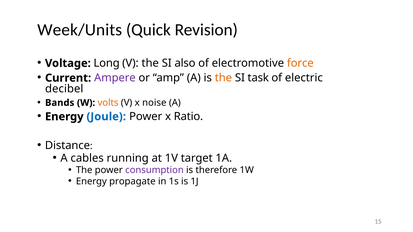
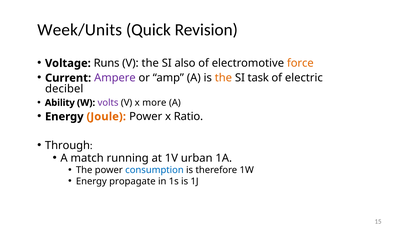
Long: Long -> Runs (107, 63)
Bands: Bands -> Ability (60, 103)
volts colour: orange -> purple (108, 103)
noise: noise -> more (154, 103)
Joule colour: blue -> orange (106, 117)
Distance: Distance -> Through (67, 146)
cables: cables -> match (87, 158)
target: target -> urban (197, 158)
consumption colour: purple -> blue (154, 170)
